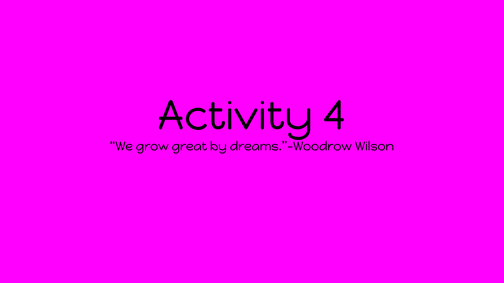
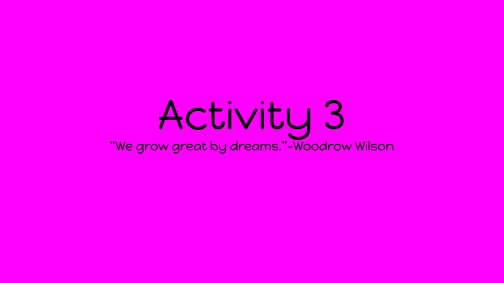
4: 4 -> 3 (334, 116)
